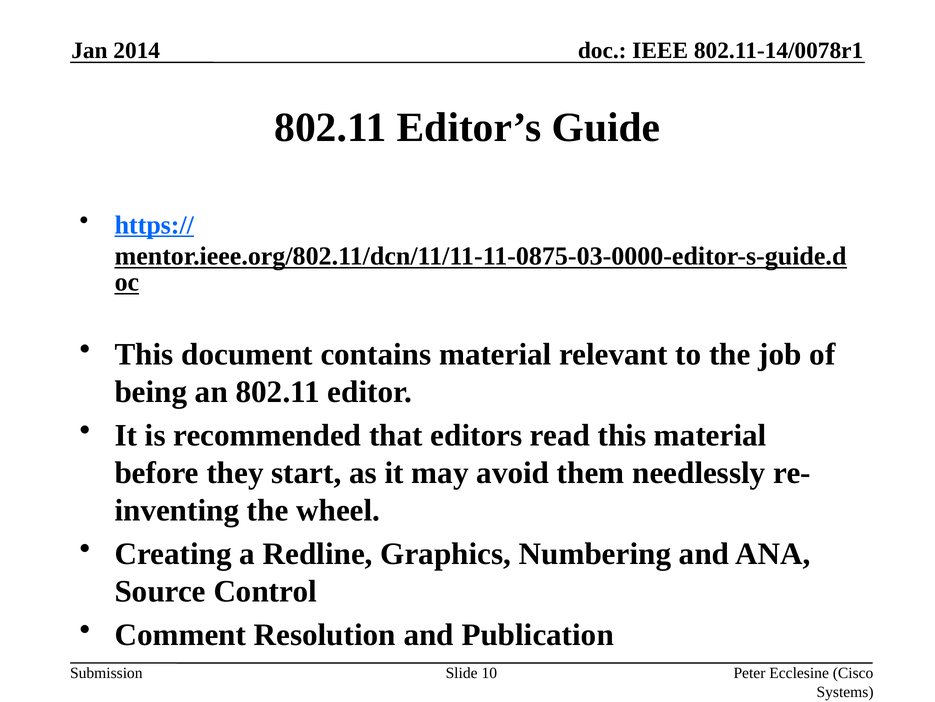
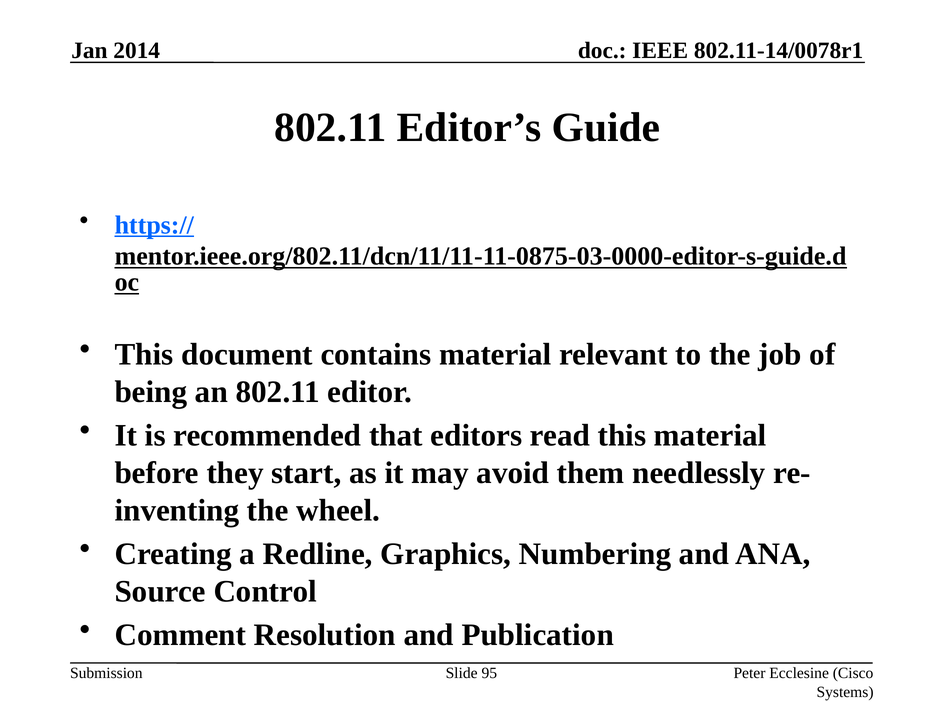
10: 10 -> 95 (489, 673)
